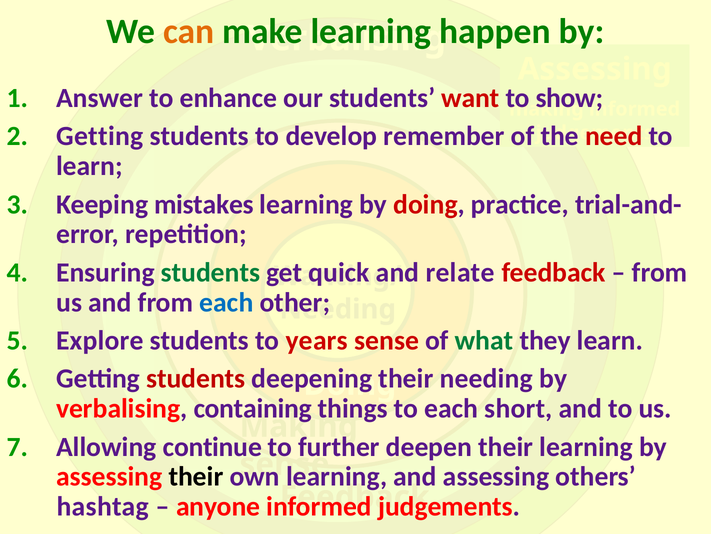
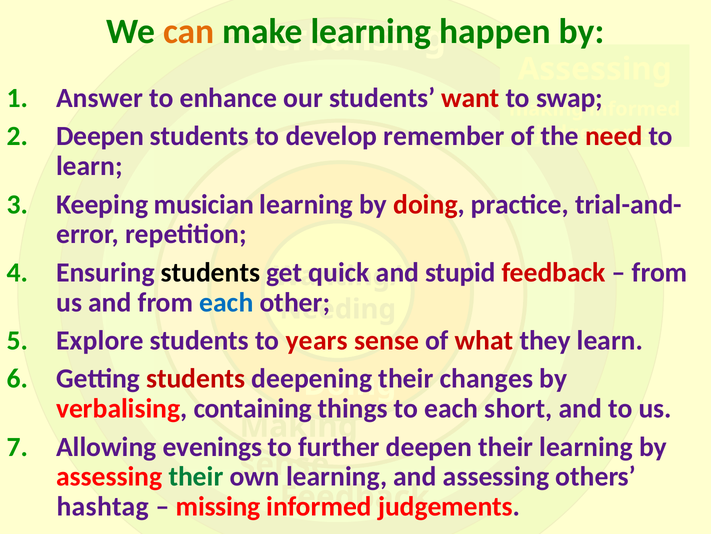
show: show -> swap (569, 98)
Getting: Getting -> Deepen (100, 136)
mistakes: mistakes -> musician (204, 204)
students colour: green -> black (210, 272)
relate: relate -> stupid (460, 272)
what colour: green -> red (484, 340)
their needing: needing -> changes (486, 378)
continue: continue -> evenings (212, 446)
their colour: black -> green (196, 476)
anyone: anyone -> missing (218, 506)
